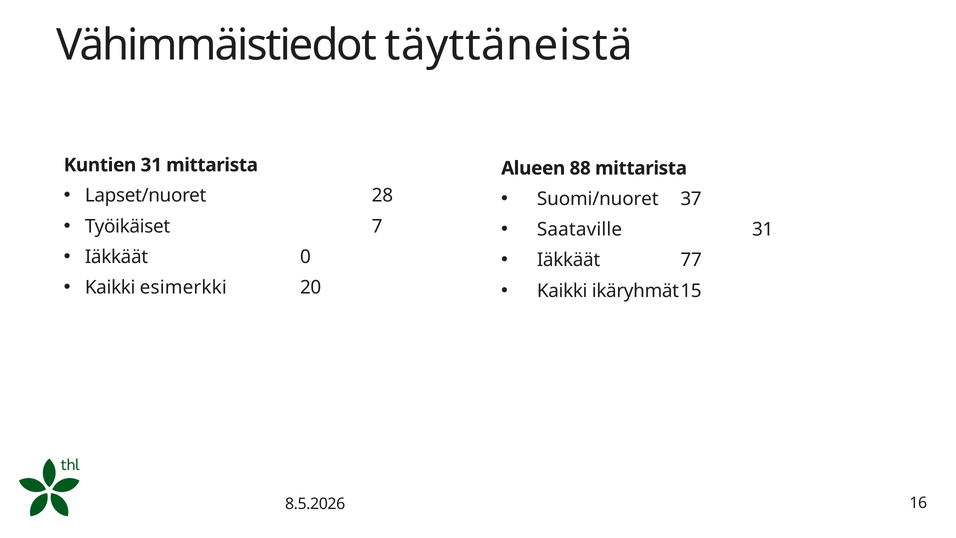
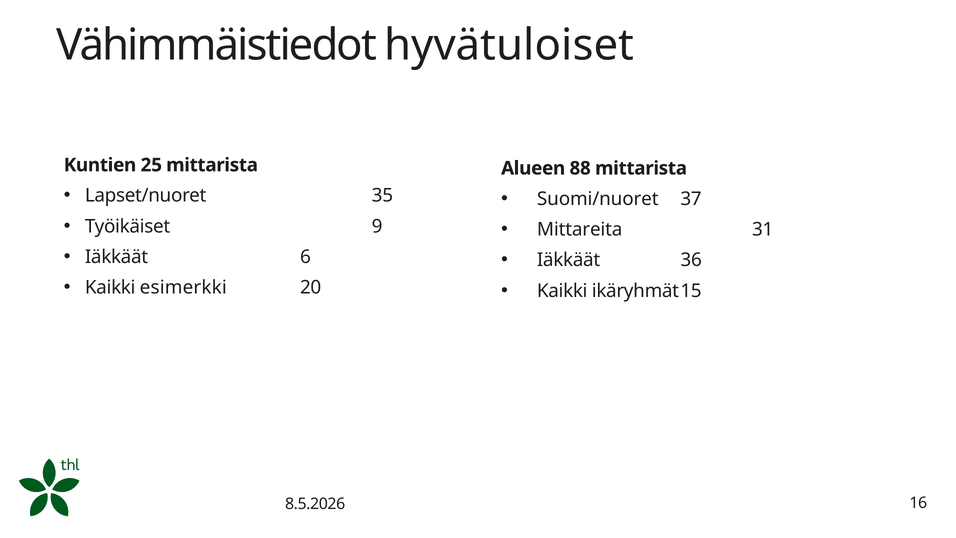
täyttäneistä: täyttäneistä -> hyvätuloiset (509, 45)
Kuntien 31: 31 -> 25 (151, 165)
28: 28 -> 35 (382, 196)
7: 7 -> 9 (377, 226)
Saataville: Saataville -> Mittareita (580, 229)
0: 0 -> 6 (305, 257)
77: 77 -> 36 (691, 260)
